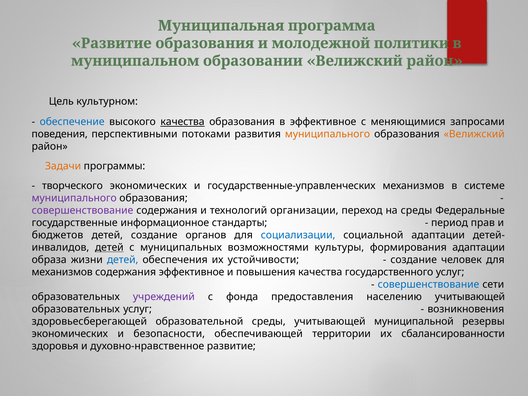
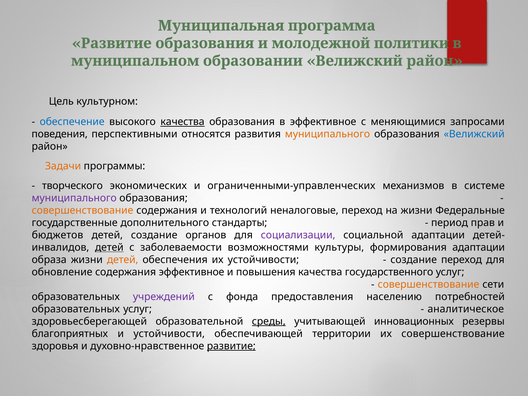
потоками: потоками -> относятся (206, 134)
Велижский colour: orange -> blue (474, 134)
государственные-управленческих: государственные-управленческих -> ограниченными-управленческих (291, 186)
совершенствование colour: purple -> orange (82, 210)
организации: организации -> неналоговые (304, 210)
на среды: среды -> жизни (417, 210)
информационное: информационное -> дополнительного (165, 223)
социализации colour: blue -> purple (298, 235)
муниципальных: муниципальных -> заболеваемости (181, 247)
детей colour: blue -> orange (123, 260)
создание человек: человек -> переход (462, 260)
механизмов: механизмов -> обновление (62, 272)
совершенствование colour: blue -> orange (428, 284)
населению учитывающей: учитывающей -> потребностей (470, 297)
возникновения: возникновения -> аналитическое (466, 309)
среды underline: none -> present (269, 321)
муниципальной: муниципальной -> инновационных (414, 321)
экономических: экономических -> благоприятных (70, 334)
и безопасности: безопасности -> устойчивости (169, 334)
их сбалансированности: сбалансированности -> совершенствование (453, 334)
развитие underline: none -> present (231, 346)
